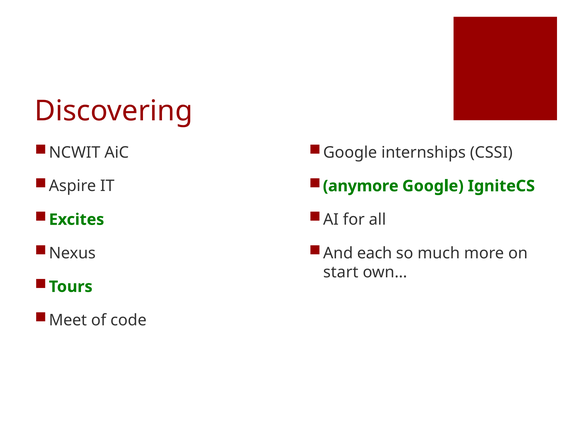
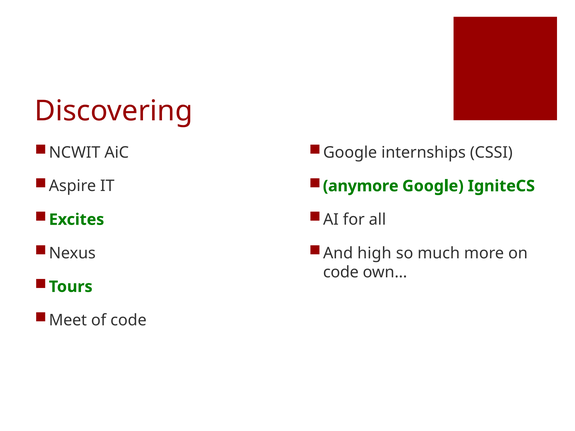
each: each -> high (374, 253)
start: start -> code (341, 272)
